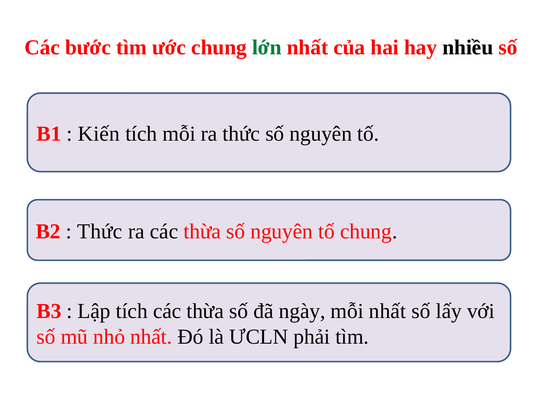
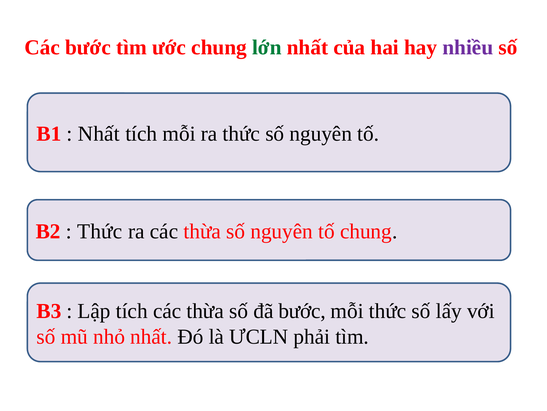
nhiều colour: black -> purple (468, 47)
Kiến: Kiến -> Nhất (99, 134)
đã ngày: ngày -> bước (302, 310)
mỗi nhất: nhất -> thức (388, 310)
